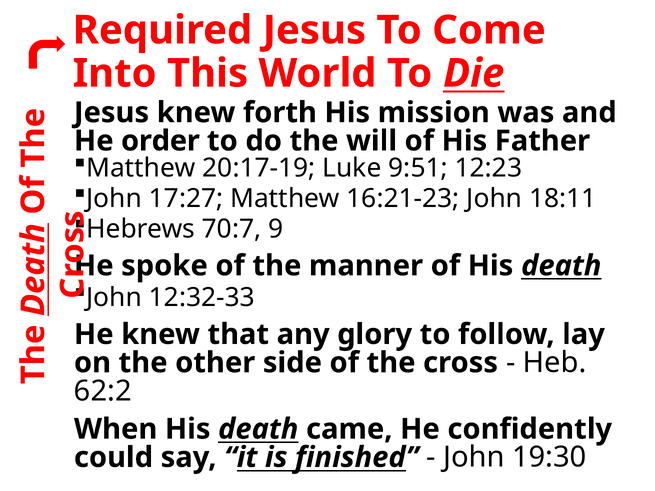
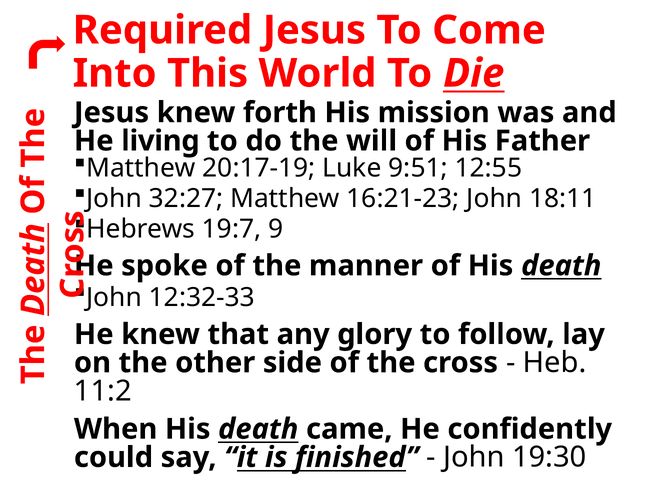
order: order -> living (160, 141)
12:23: 12:23 -> 12:55 (488, 168)
17:27: 17:27 -> 32:27 (186, 199)
70:7: 70:7 -> 19:7 (232, 229)
62:2: 62:2 -> 11:2 (103, 391)
